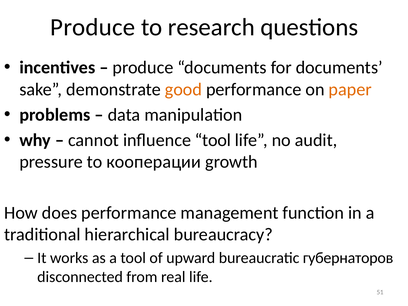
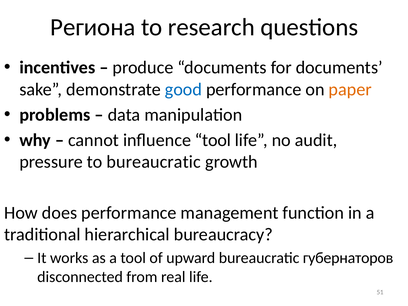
Produce: Produce -> Региона (93, 27)
good colour: orange -> blue (183, 89)
to кооперации: кооперации -> bureaucratic (154, 162)
